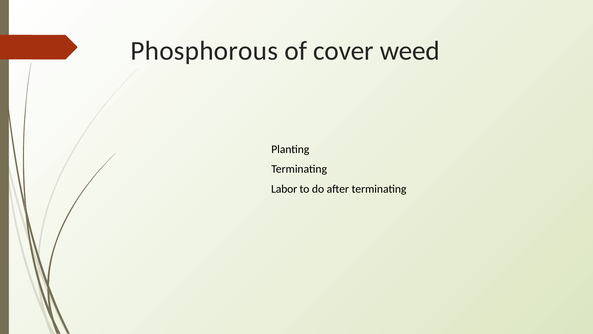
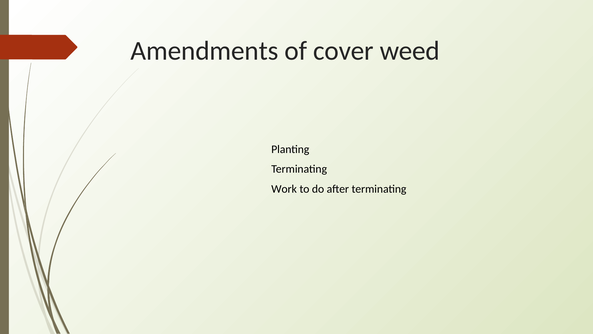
Phosphorous: Phosphorous -> Amendments (204, 51)
Labor: Labor -> Work (284, 189)
